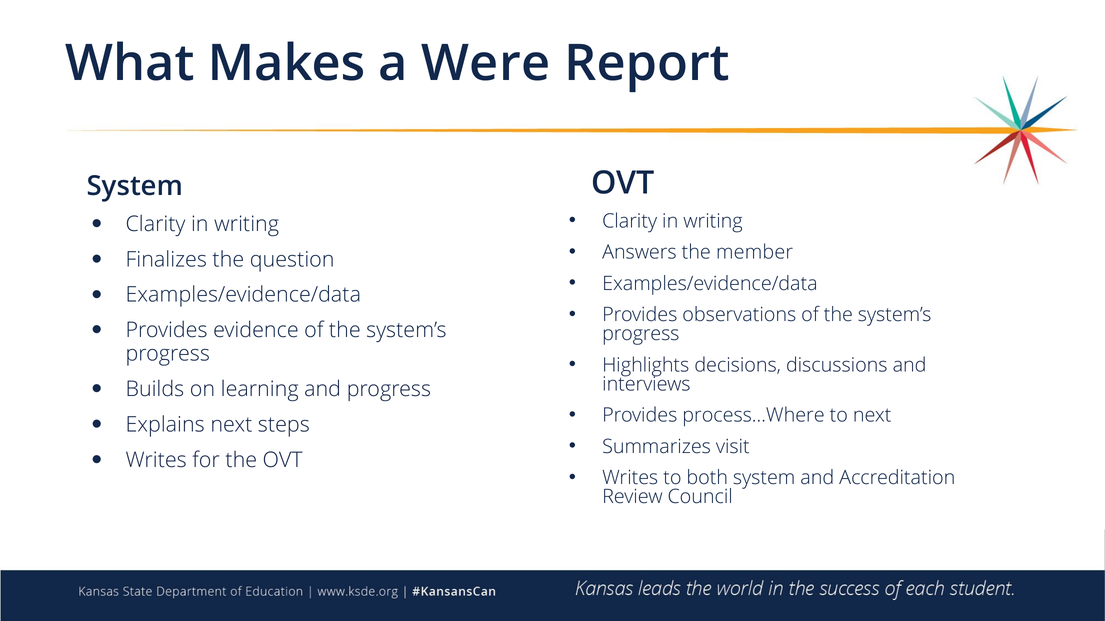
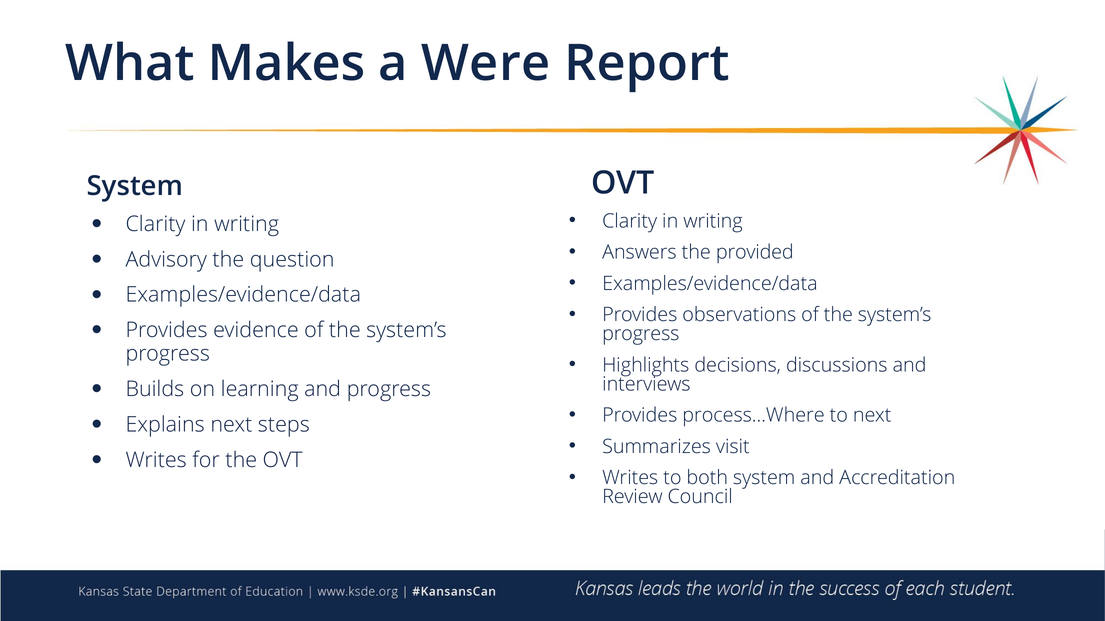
member: member -> provided (755, 253)
Finalizes: Finalizes -> Advisory (166, 260)
